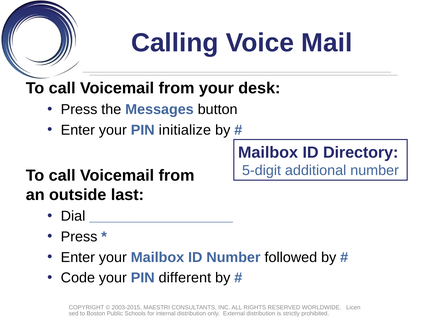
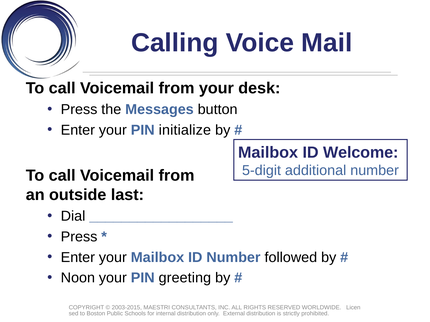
Directory: Directory -> Welcome (361, 153)
Code: Code -> Noon (78, 278)
different: different -> greeting (185, 278)
